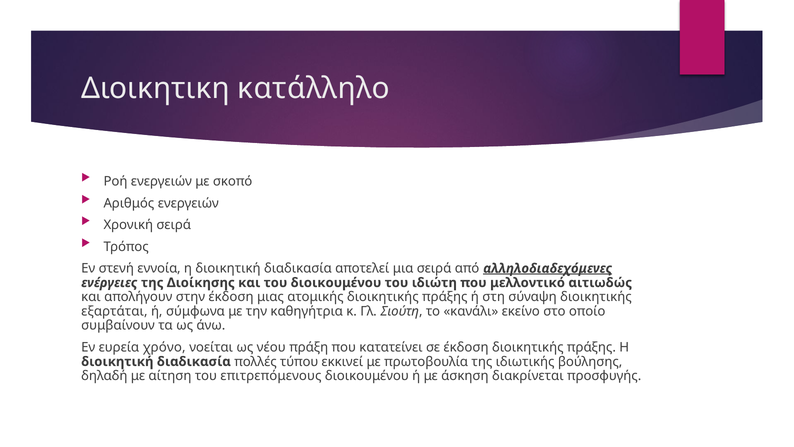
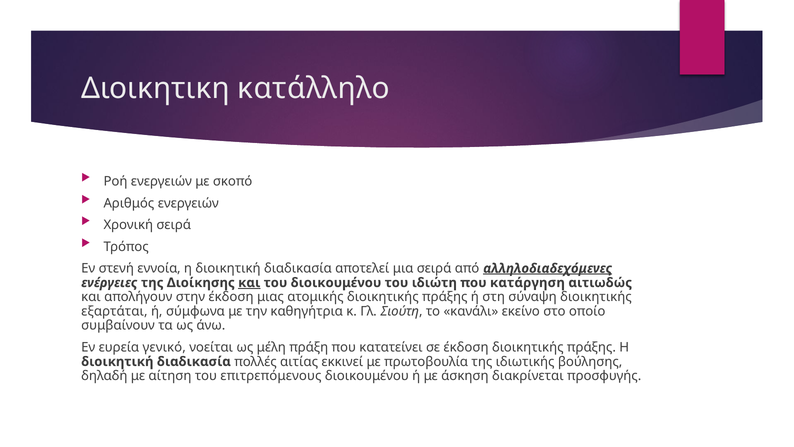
και underline: none -> present (249, 283)
μελλοντικό: μελλοντικό -> κατάργηση (527, 283)
χρόνο: χρόνο -> γενικό (164, 347)
νέου: νέου -> μέλη (271, 347)
τύπου: τύπου -> αιτίας (299, 361)
